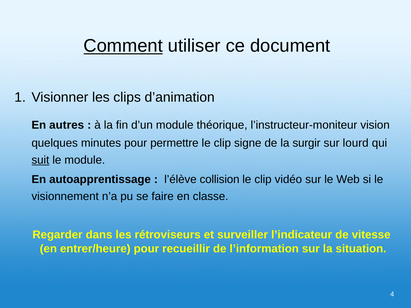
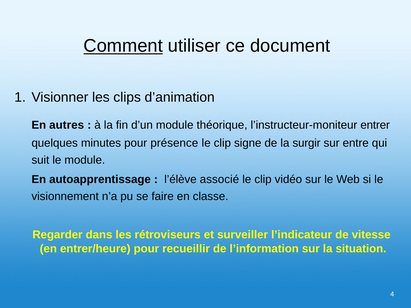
vision: vision -> entrer (375, 125)
permettre: permettre -> présence (174, 143)
lourd: lourd -> entre (356, 143)
suit underline: present -> none (40, 160)
collision: collision -> associé (219, 180)
